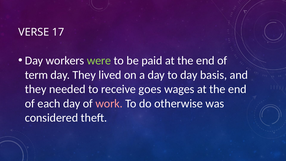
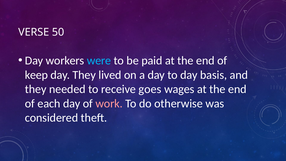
17: 17 -> 50 (58, 32)
were colour: light green -> light blue (99, 61)
term: term -> keep (36, 75)
